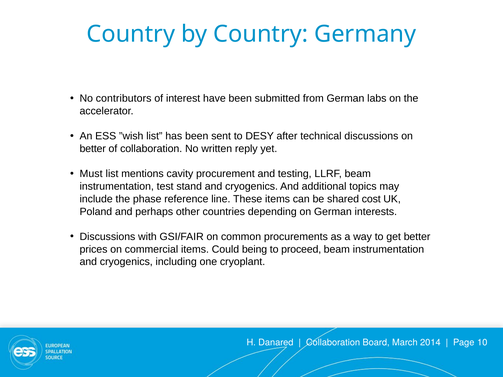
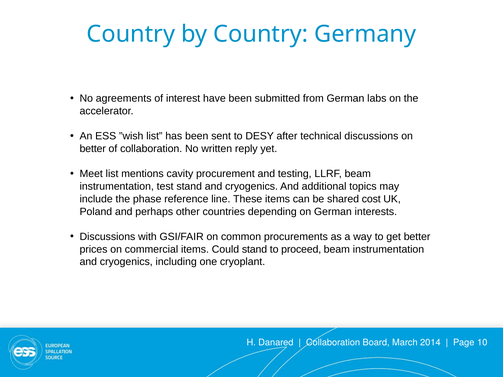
contributors: contributors -> agreements (124, 99)
Must: Must -> Meet (91, 174)
Could being: being -> stand (255, 249)
